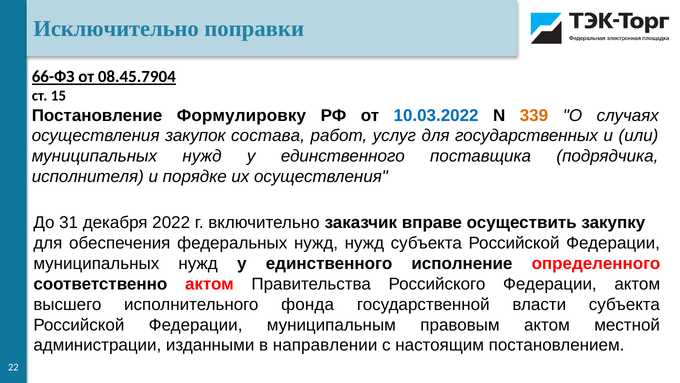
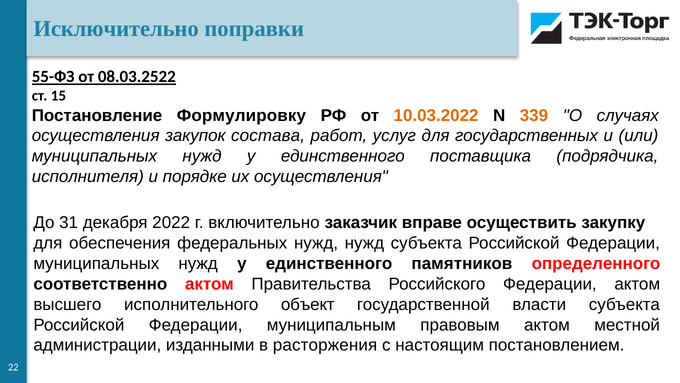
66-ФЗ: 66-ФЗ -> 55-ФЗ (53, 77)
08.45.7904: 08.45.7904 -> 08.03.2522 (137, 77)
10.03.2022 colour: blue -> orange (436, 115)
исполнение: исполнение -> памятников (462, 263)
фонда: фонда -> объект (308, 304)
направлении: направлении -> расторжения (325, 345)
